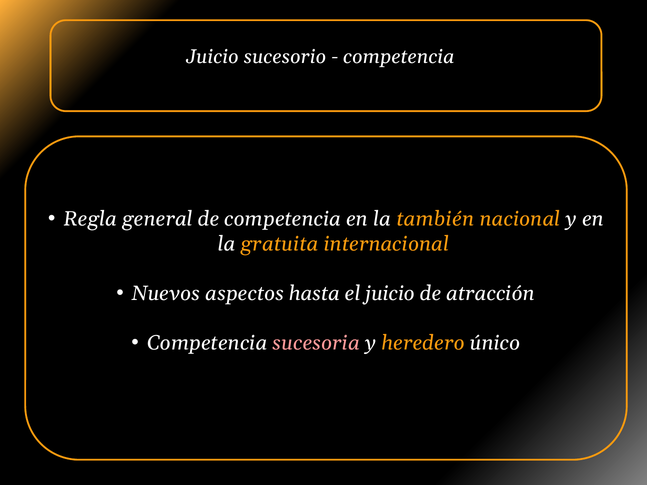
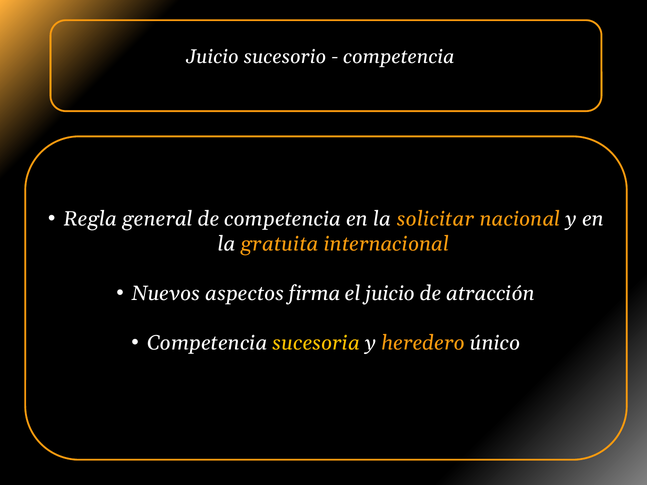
también: también -> solicitar (435, 219)
hasta: hasta -> firma (315, 294)
sucesoria colour: pink -> yellow (316, 343)
